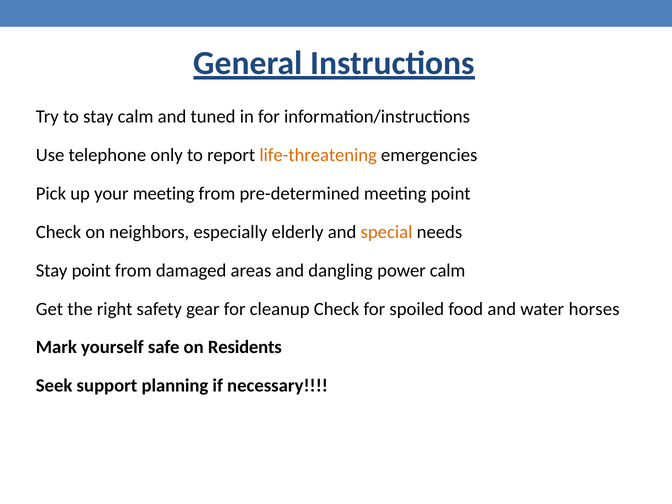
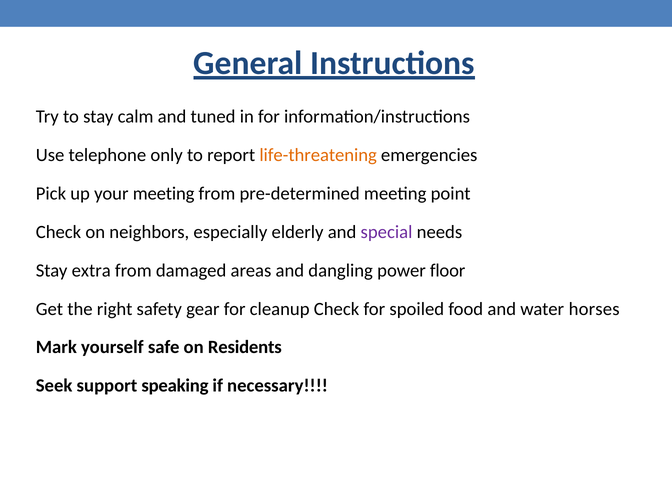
special colour: orange -> purple (387, 232)
point: point -> extra (91, 270)
power calm: calm -> floor (448, 270)
planning: planning -> speaking (175, 386)
